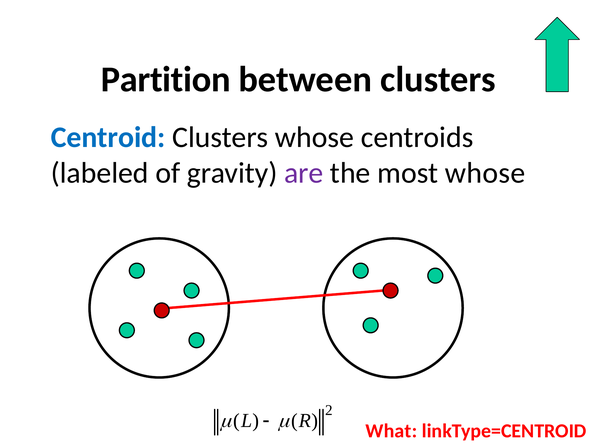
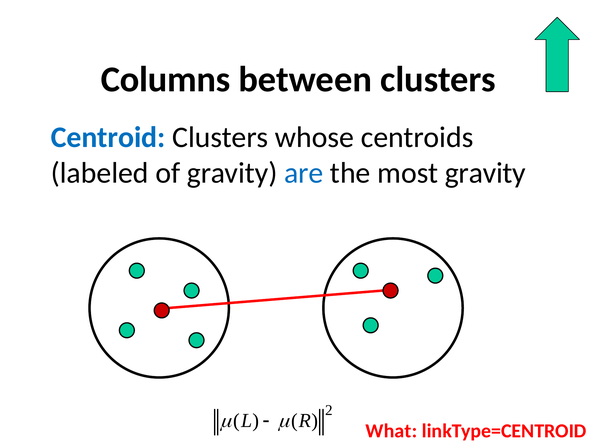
Partition: Partition -> Columns (166, 80)
are colour: purple -> blue (304, 173)
most whose: whose -> gravity (485, 173)
